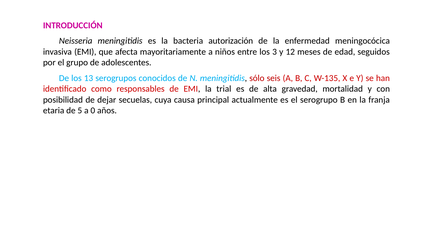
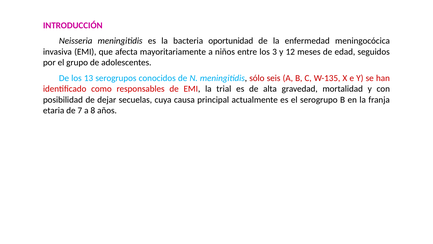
autorización: autorización -> oportunidad (231, 41)
5: 5 -> 7 (80, 110)
0: 0 -> 8 (93, 110)
